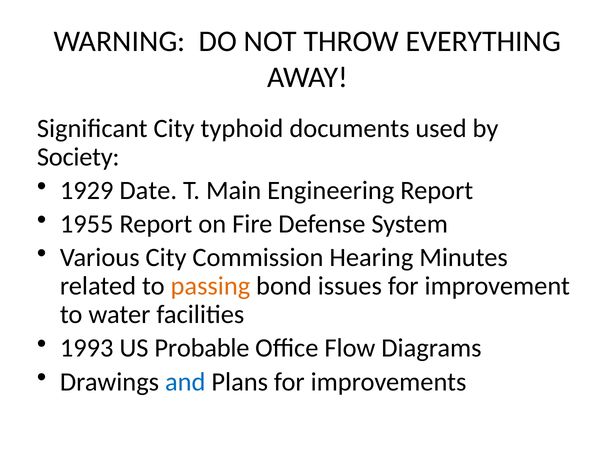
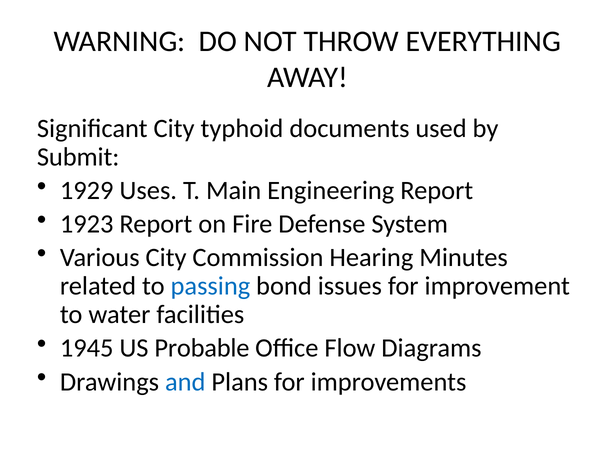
Society: Society -> Submit (78, 157)
Date: Date -> Uses (148, 191)
1955: 1955 -> 1923 (87, 224)
passing colour: orange -> blue (210, 286)
1993: 1993 -> 1945 (87, 348)
